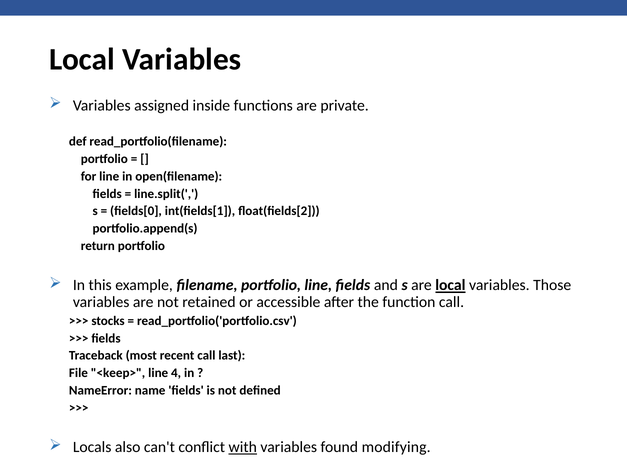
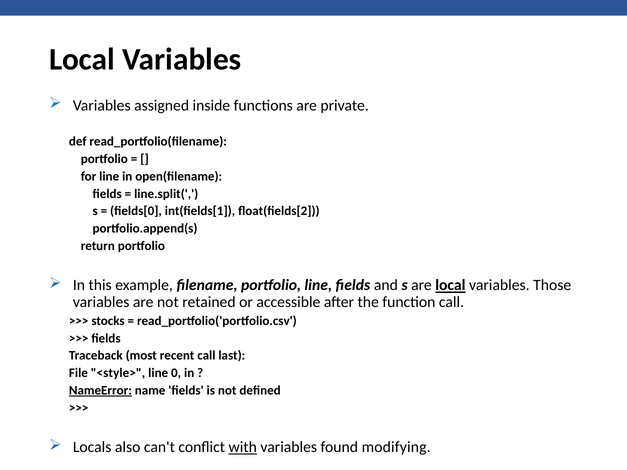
<keep>: <keep> -> <style> (118, 373)
4: 4 -> 0 (176, 373)
NameError underline: none -> present (100, 391)
